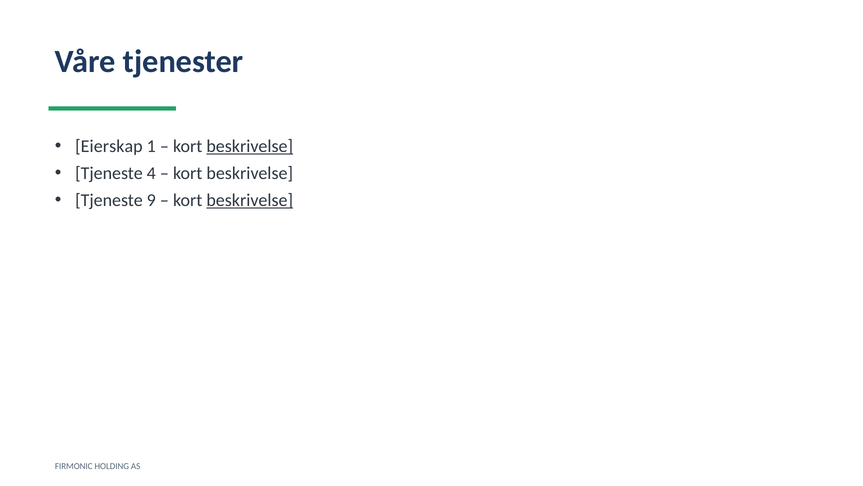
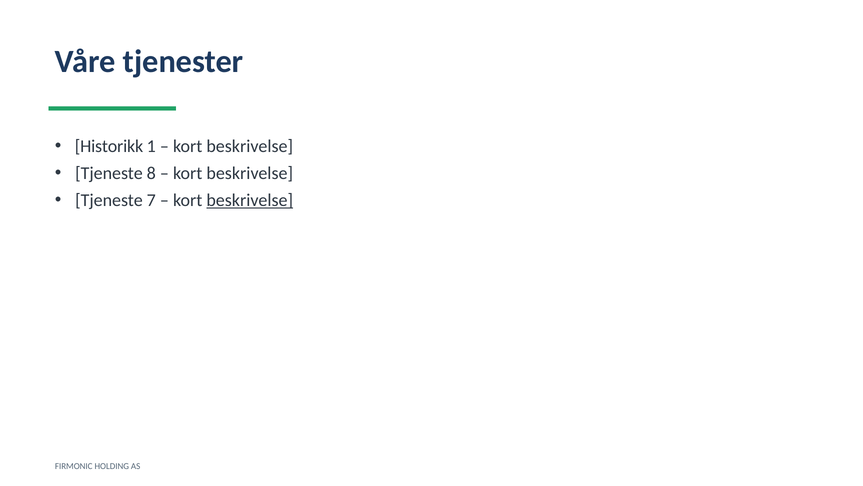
Eierskap: Eierskap -> Historikk (109, 146)
beskrivelse underline: present -> none (250, 146)
4: 4 -> 8 (151, 173)
9: 9 -> 7 (151, 200)
